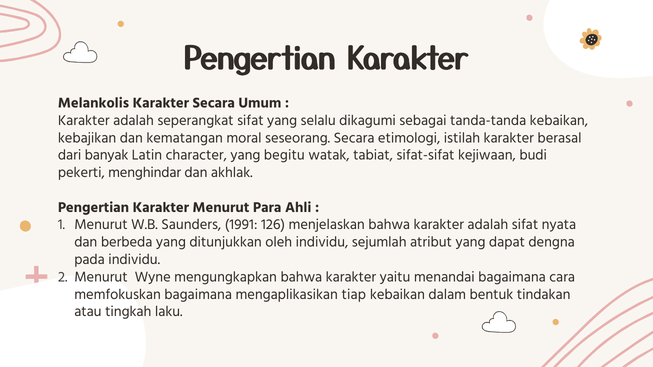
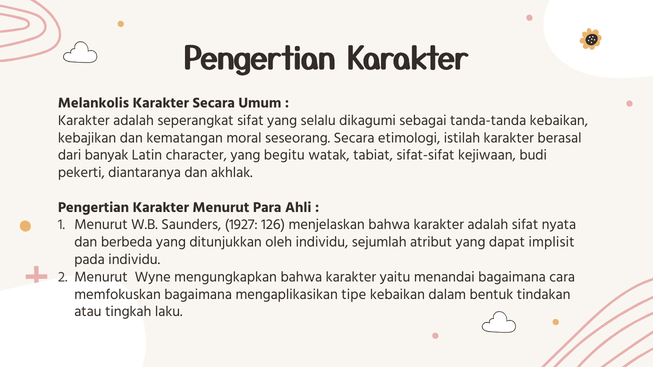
menghindar: menghindar -> diantaranya (145, 173)
1991: 1991 -> 1927 (241, 225)
dengna: dengna -> implisit (552, 242)
tiap: tiap -> tipe (354, 295)
